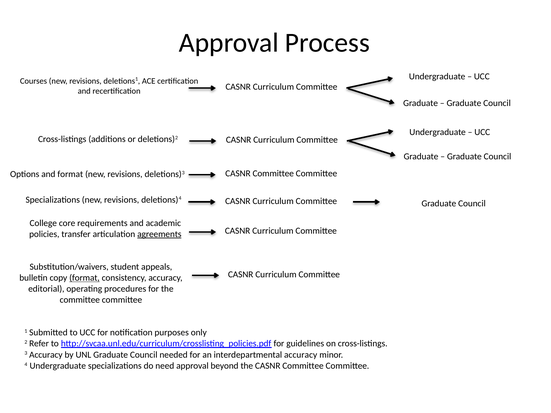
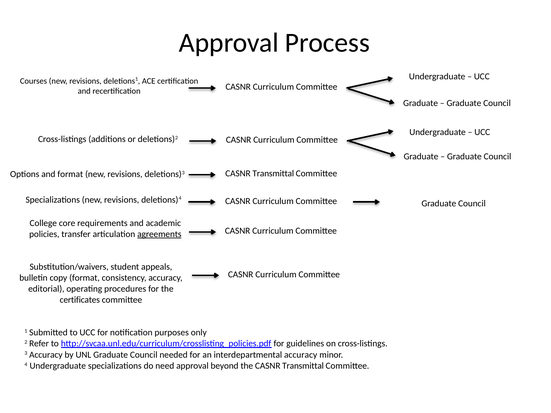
deletions)3 CASNR Committee: Committee -> Transmittal (273, 174)
format underline: present -> none (84, 278)
committee: committee -> certificates (80, 300)
the CASNR Committee: Committee -> Transmittal (303, 366)
